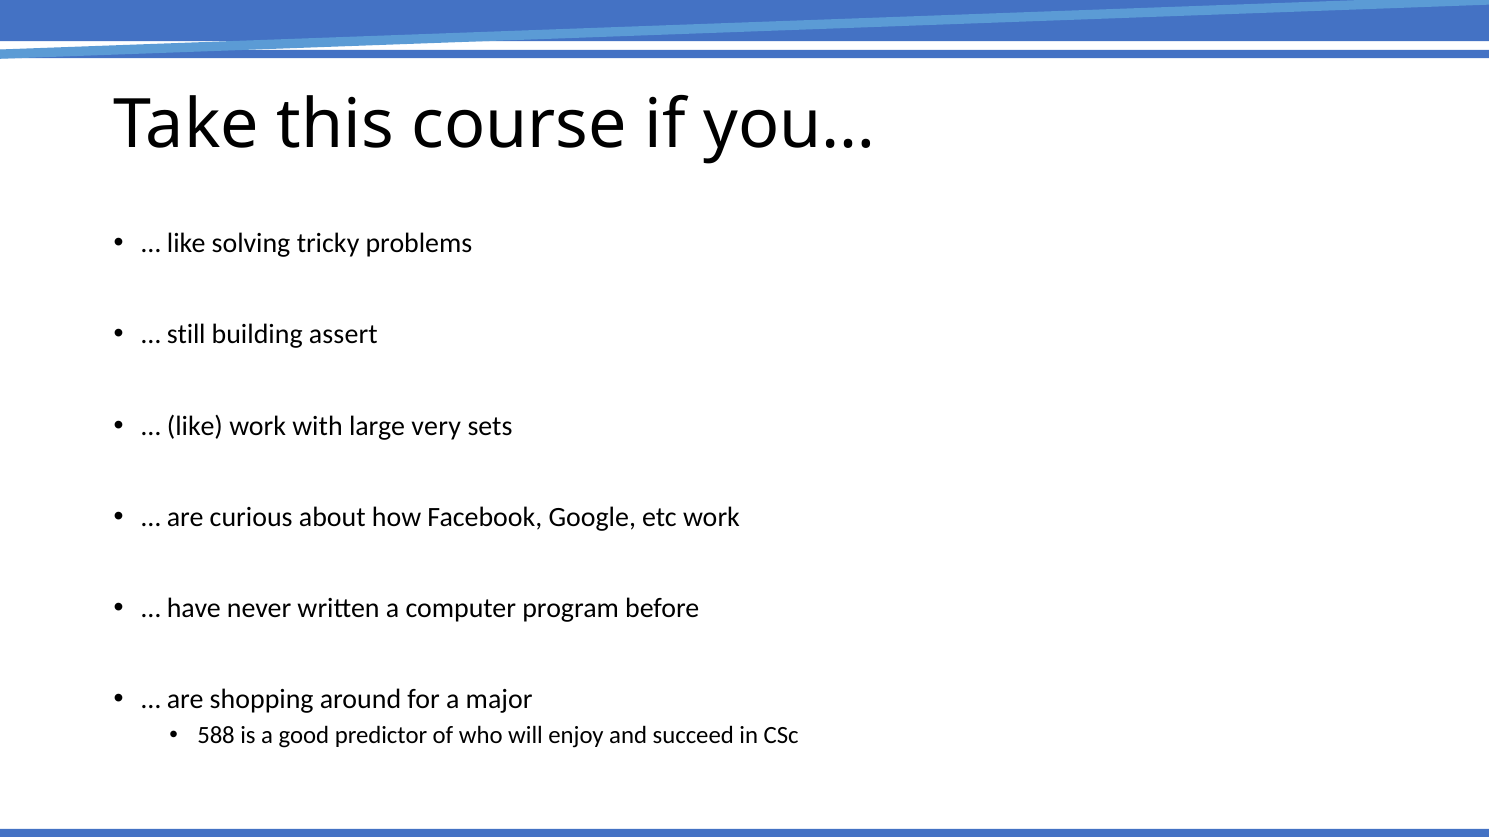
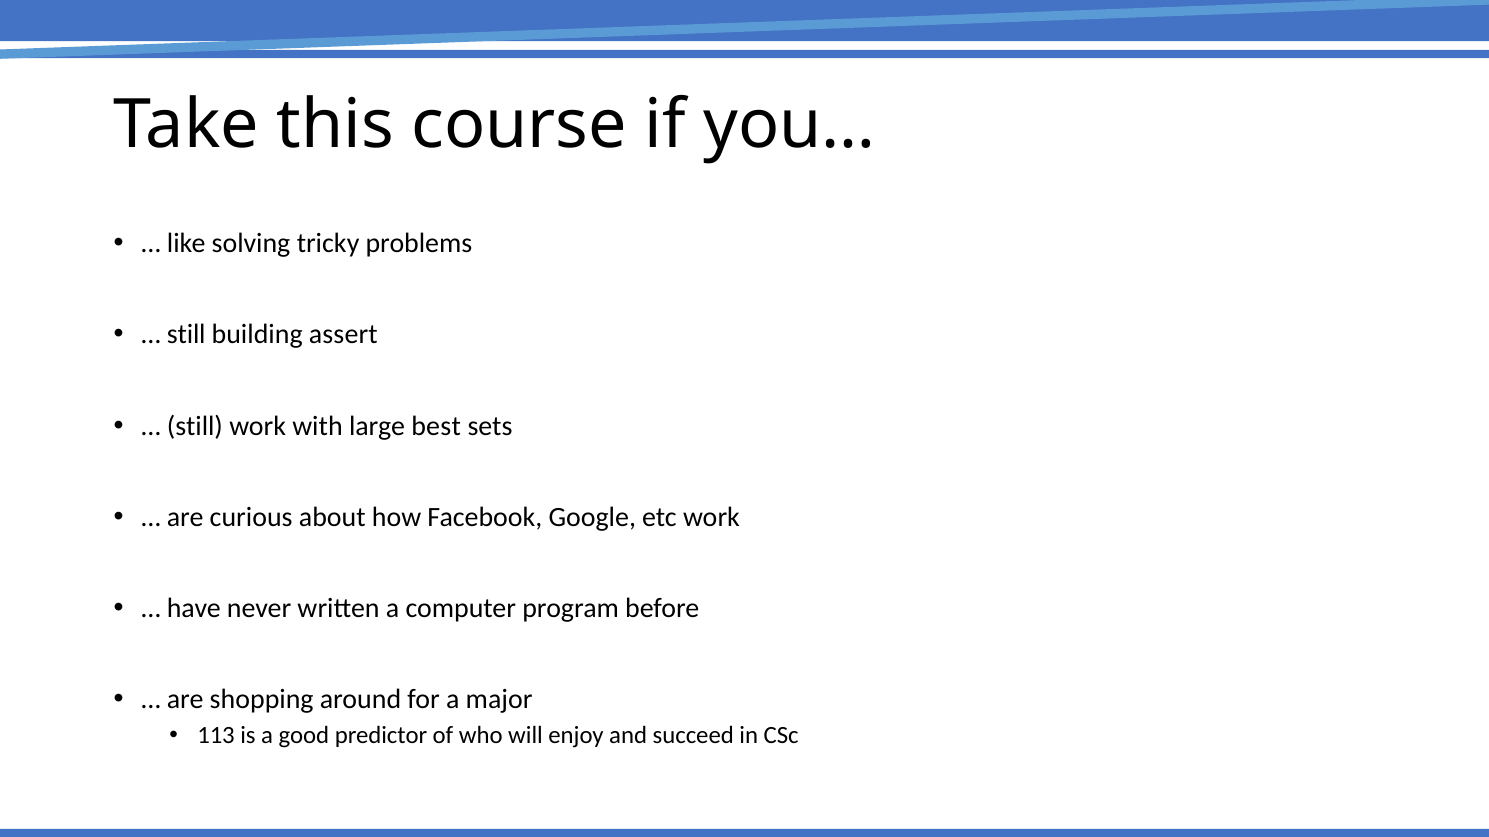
like: like -> still (195, 426)
very: very -> best (436, 426)
588: 588 -> 113 (216, 736)
